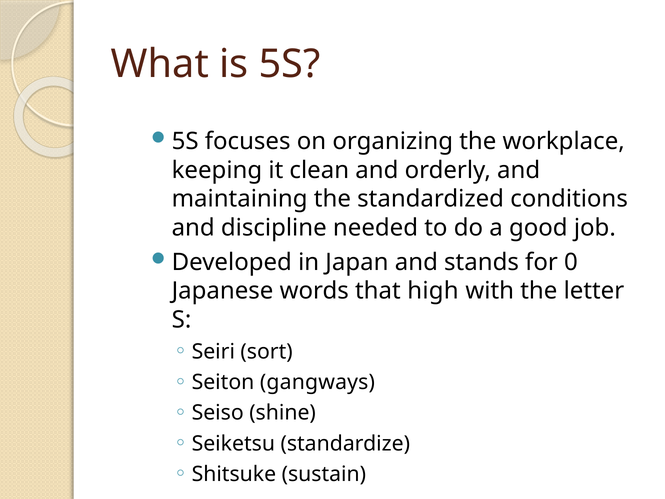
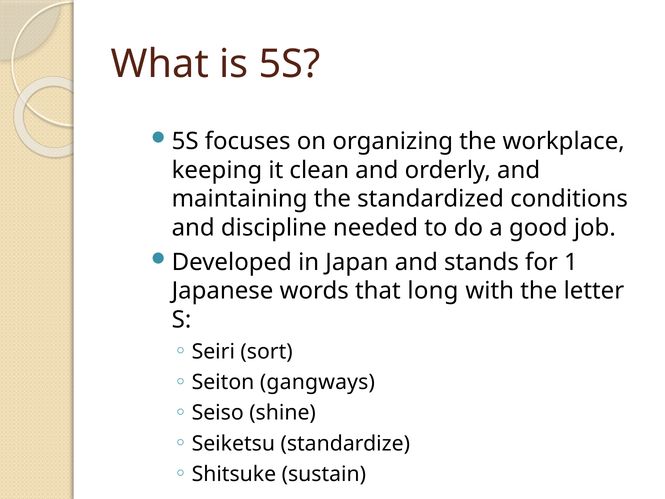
0: 0 -> 1 (571, 262)
high: high -> long (433, 291)
